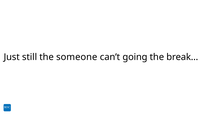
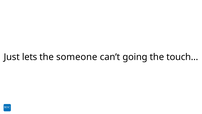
still: still -> lets (30, 57)
break…: break… -> touch… (182, 57)
